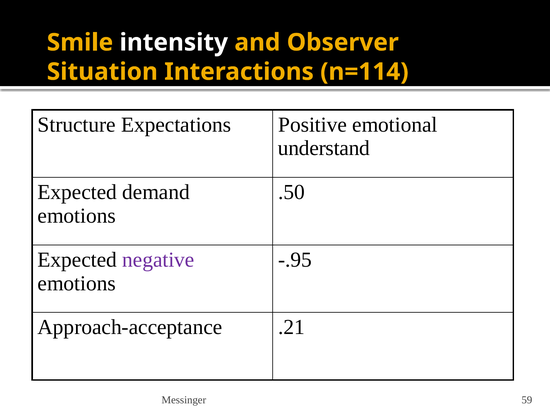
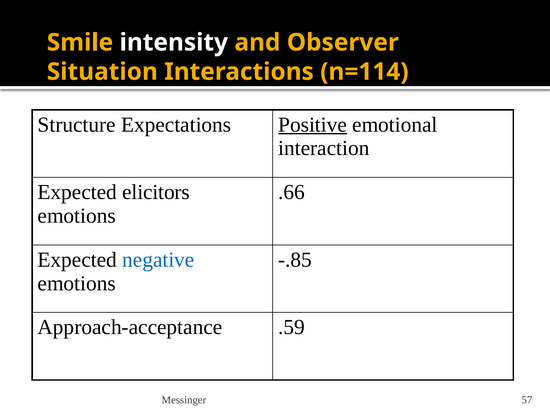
Positive underline: none -> present (313, 125)
understand: understand -> interaction (324, 148)
demand: demand -> elicitors (156, 192)
.50: .50 -> .66 (292, 192)
negative colour: purple -> blue (158, 260)
-.95: -.95 -> -.85 (295, 260)
.21: .21 -> .59 (292, 328)
59: 59 -> 57 (527, 400)
